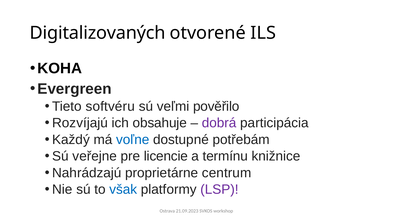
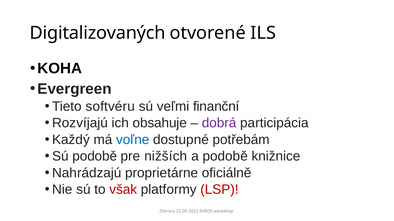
pověřilo: pověřilo -> finanční (216, 107)
Sú veřejne: veřejne -> podobě (95, 157)
licencie: licencie -> nižších (166, 157)
a termínu: termínu -> podobě (225, 157)
centrum: centrum -> oficiálně (227, 173)
však colour: blue -> red (123, 190)
LSP colour: purple -> red (220, 190)
